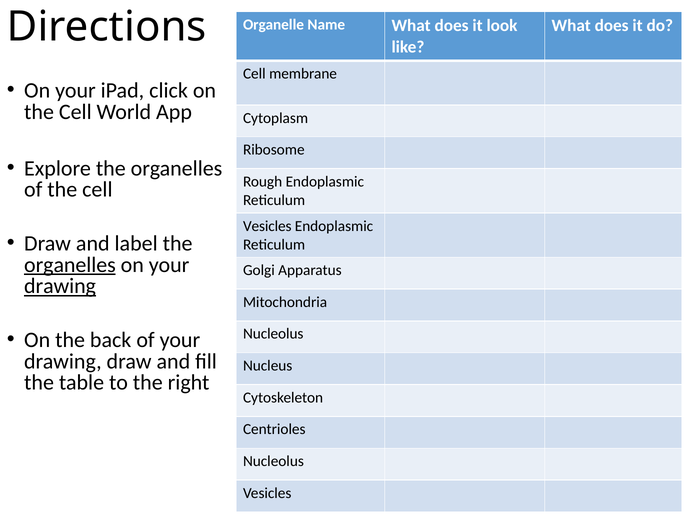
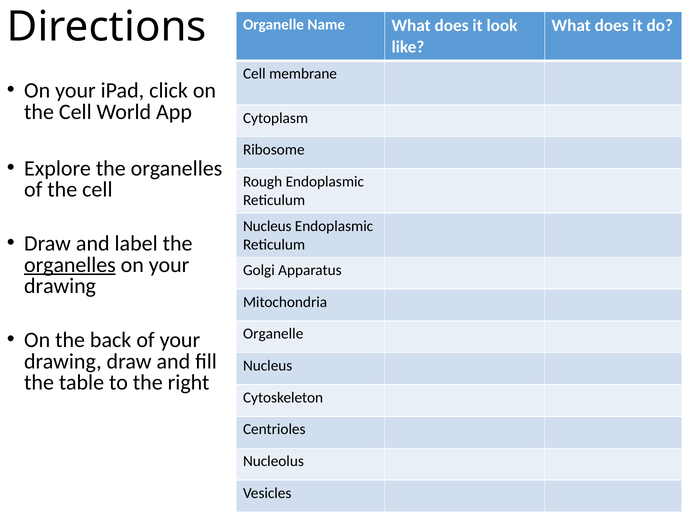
Vesicles: Vesicles -> Nucleus (267, 226)
drawing underline: present -> none (60, 286)
Nucleolus: Nucleolus -> Organelle (273, 334)
